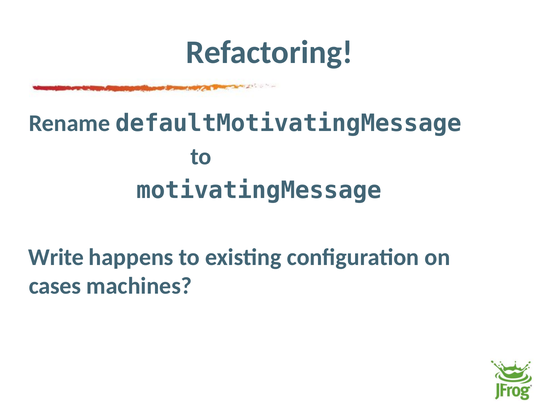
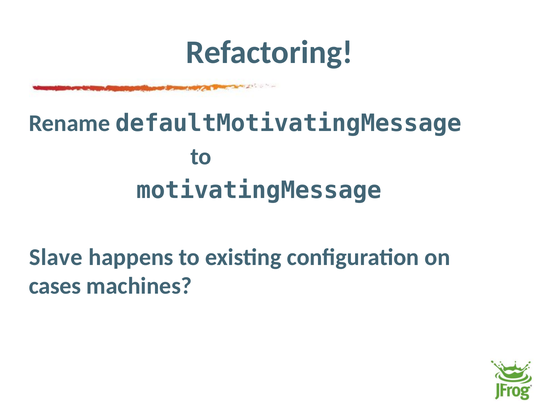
Write: Write -> Slave (56, 257)
